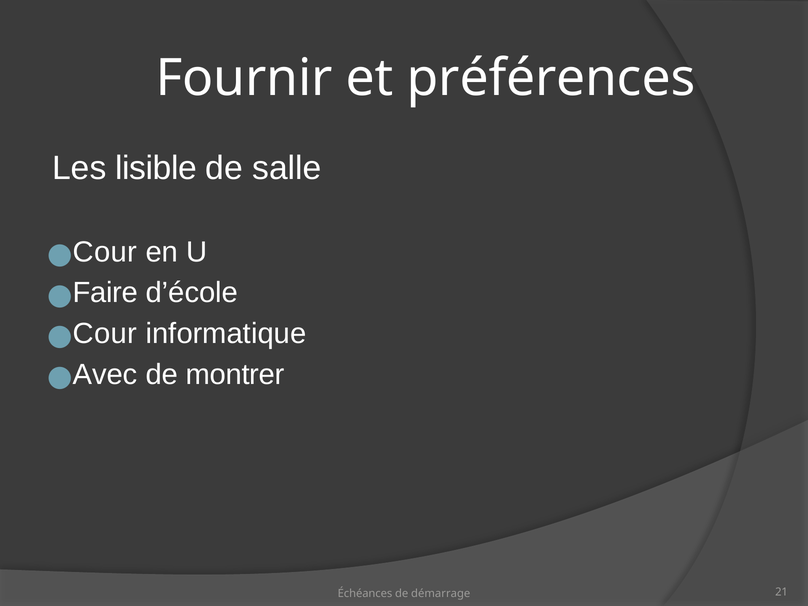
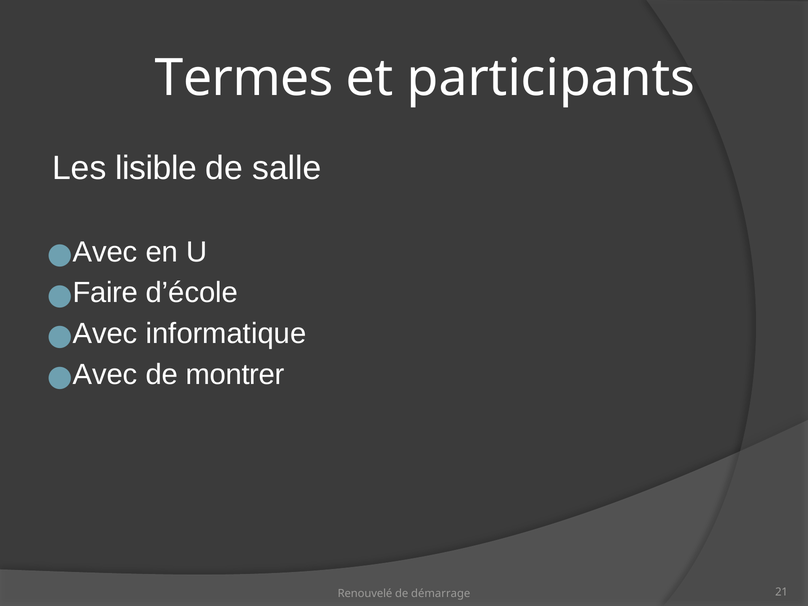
Fournir: Fournir -> Termes (244, 78)
préférences: préférences -> participants (551, 78)
Cour: Cour -> Avec (105, 252)
Cour: Cour -> Avec (105, 334)
Échéances: Échéances -> Renouvelé (365, 594)
